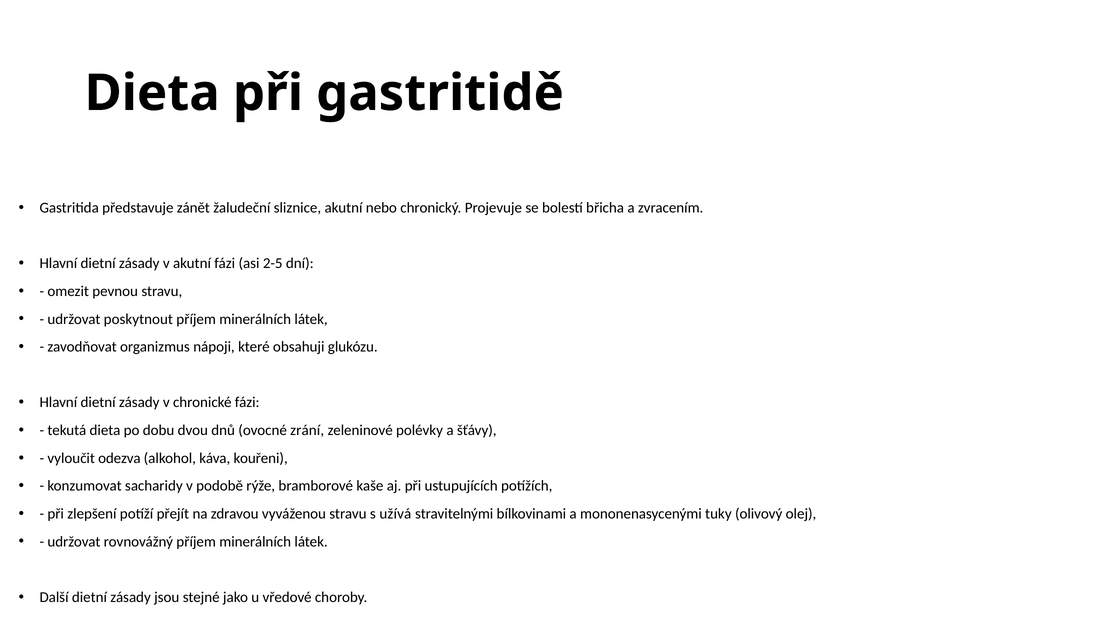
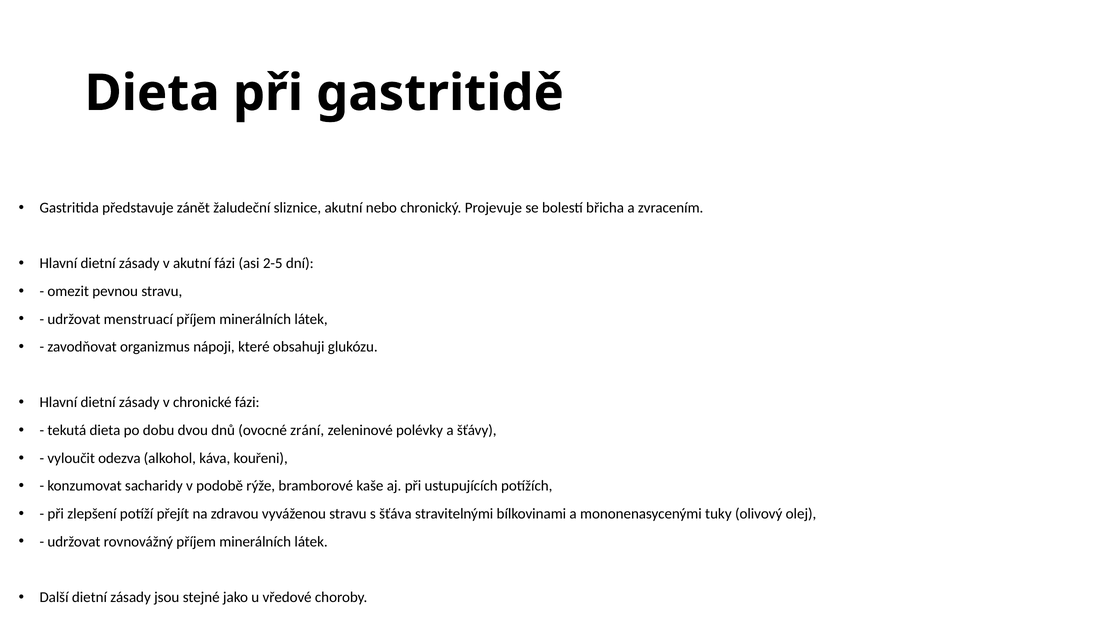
poskytnout: poskytnout -> menstruací (138, 319)
užívá: užívá -> šťáva (395, 514)
